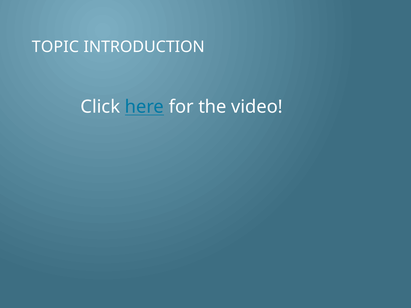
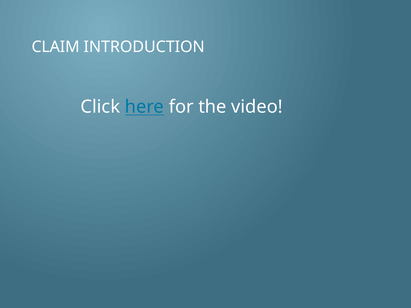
TOPIC: TOPIC -> CLAIM (56, 47)
